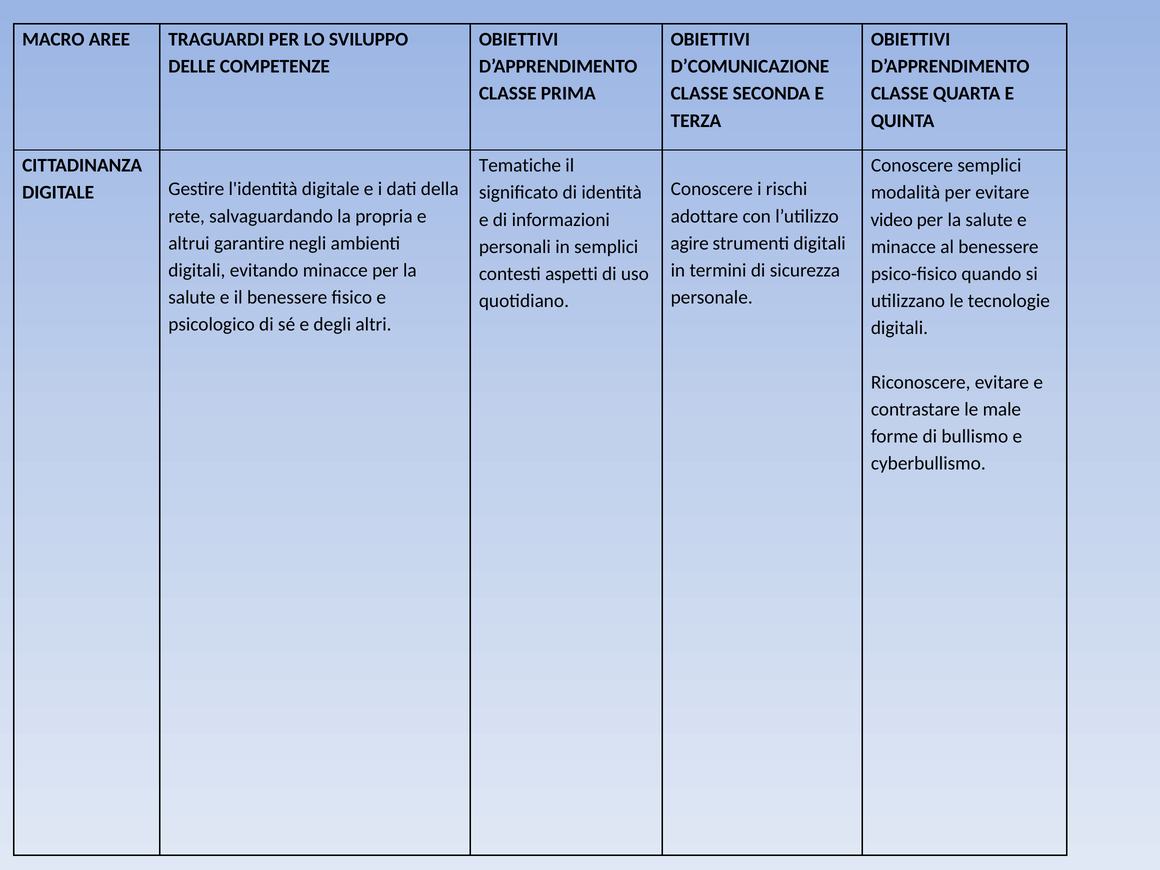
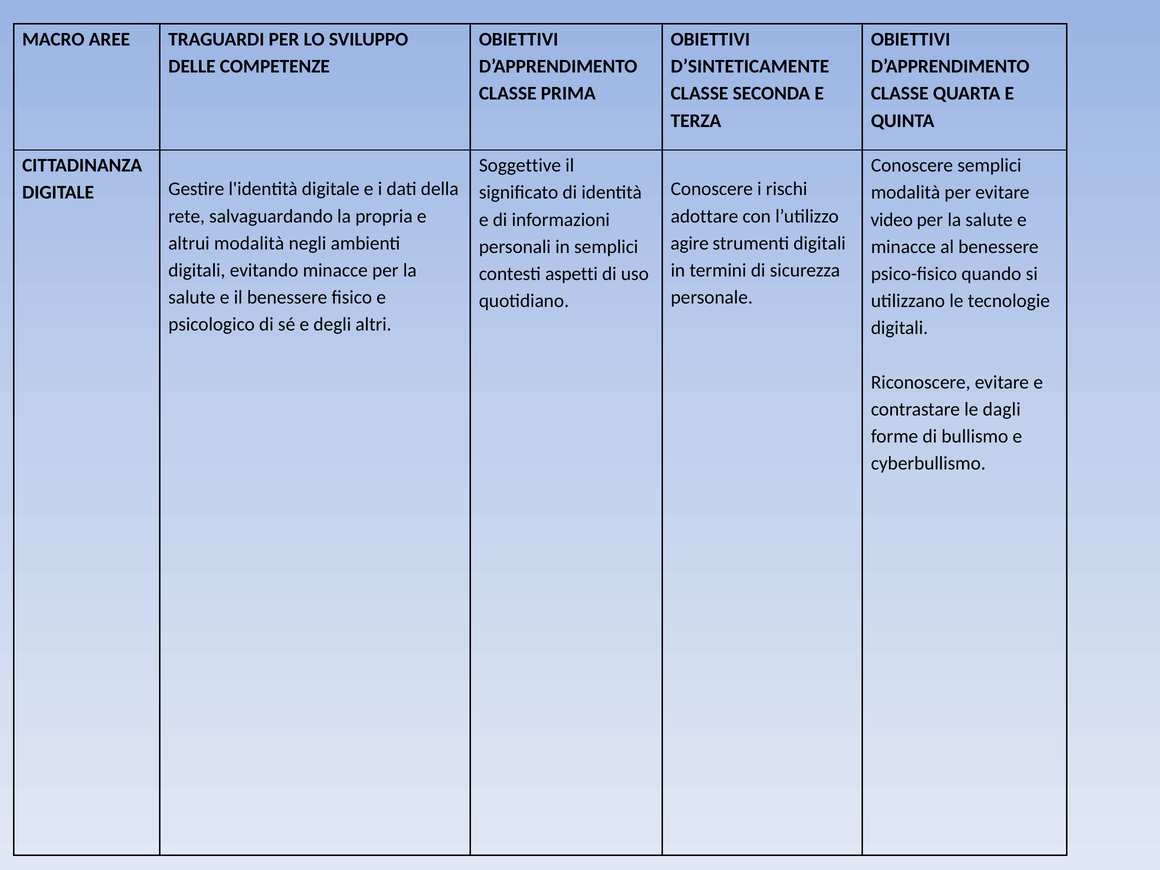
D’COMUNICAZIONE: D’COMUNICAZIONE -> D’SINTETICAMENTE (750, 67)
Tematiche: Tematiche -> Soggettive (520, 166)
altrui garantire: garantire -> modalità (249, 243)
male: male -> dagli (1002, 409)
